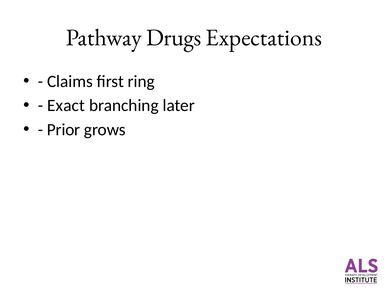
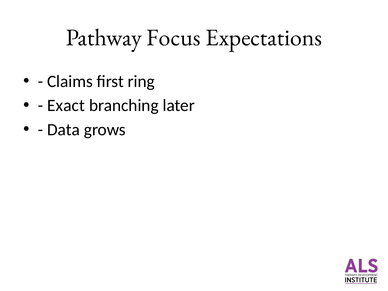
Drugs: Drugs -> Focus (174, 38)
Prior: Prior -> Data (63, 130)
